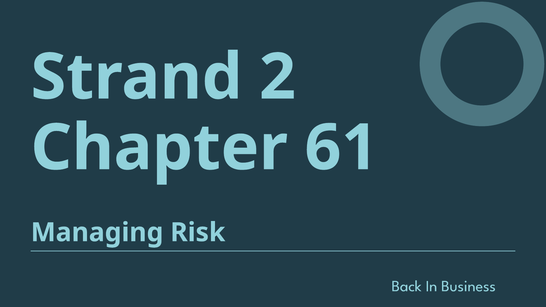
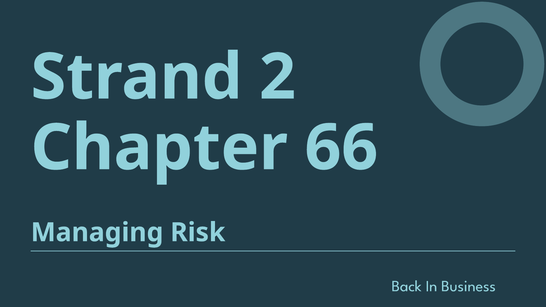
61: 61 -> 66 (341, 148)
